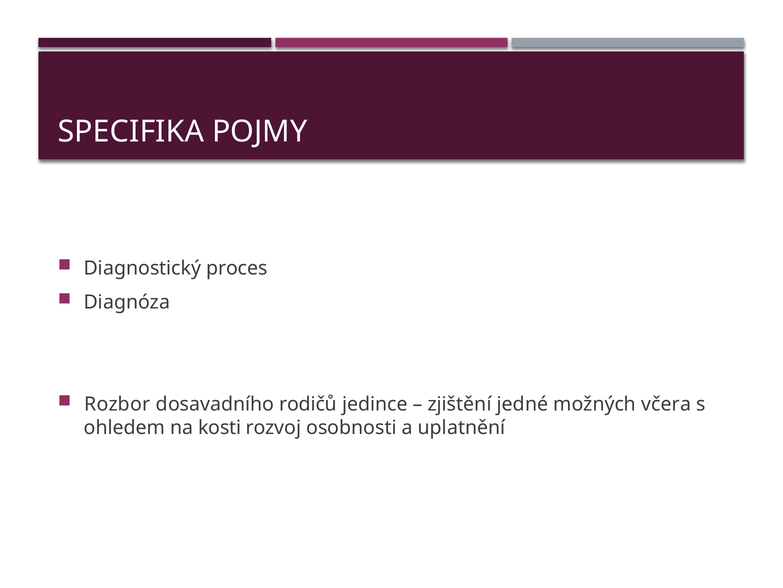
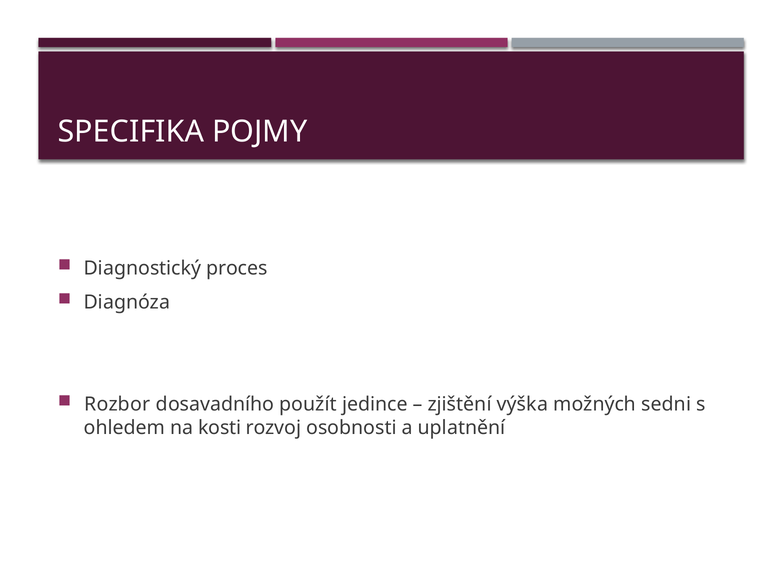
rodičů: rodičů -> použít (308, 404)
jedné: jedné -> výška (522, 404)
včera: včera -> sedni (666, 404)
